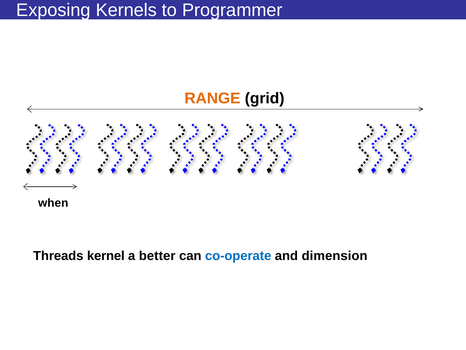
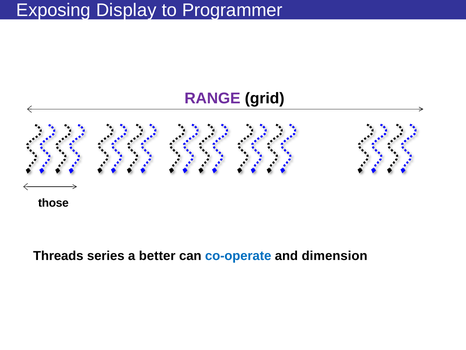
Kernels: Kernels -> Display (126, 10)
RANGE colour: orange -> purple (212, 98)
when: when -> those (53, 203)
kernel: kernel -> series (106, 256)
